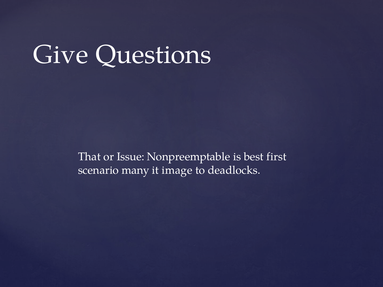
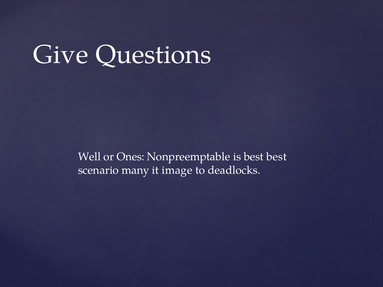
That: That -> Well (89, 157)
Issue: Issue -> Ones (131, 157)
best first: first -> best (277, 157)
